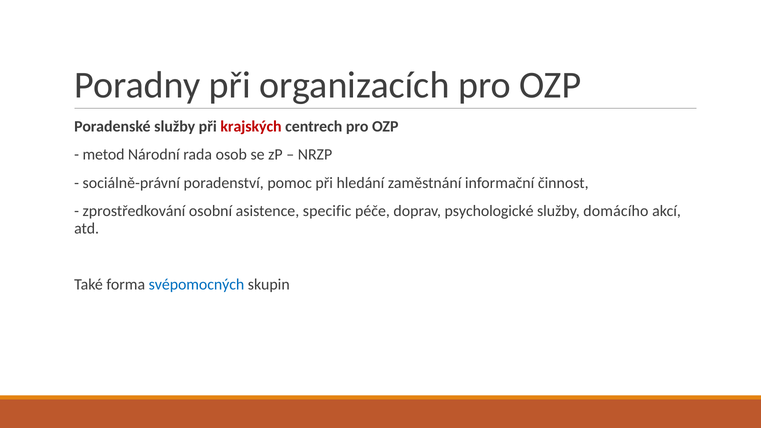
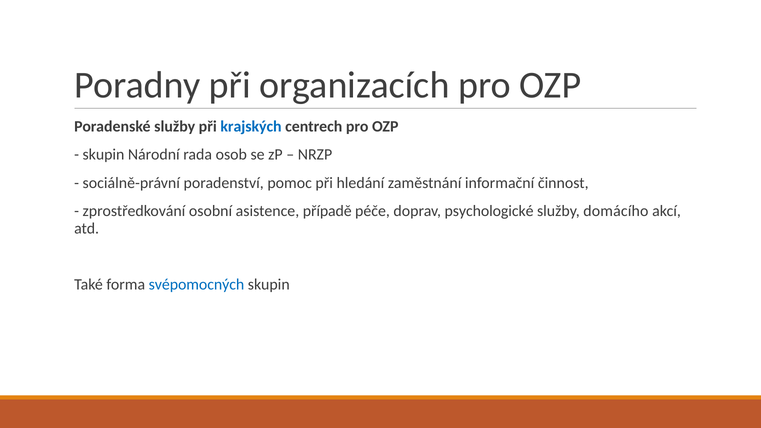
krajských colour: red -> blue (251, 127)
metod: metod -> skupin (103, 155)
specific: specific -> případě (327, 211)
